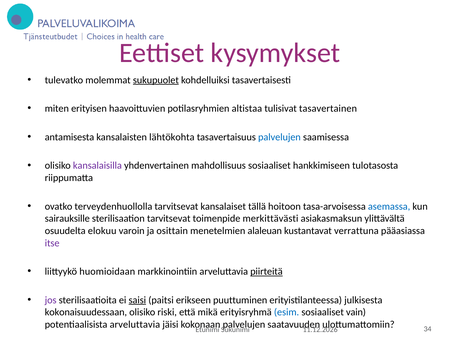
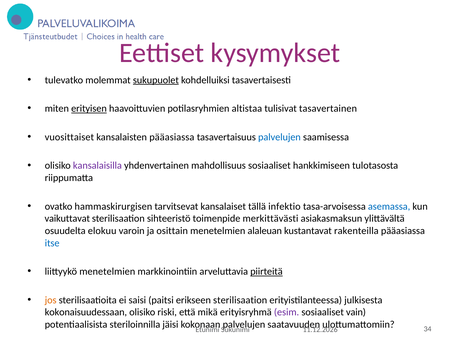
erityisen underline: none -> present (89, 109)
antamisesta: antamisesta -> vuosittaiset (69, 137)
kansalaisten lähtökohta: lähtökohta -> pääasiassa (172, 137)
terveydenhuollolla: terveydenhuollolla -> hammaskirurgisen (113, 206)
hoitoon: hoitoon -> infektio (284, 206)
sairauksille: sairauksille -> vaikuttavat (67, 219)
sterilisaation tarvitsevat: tarvitsevat -> sihteeristö (169, 219)
verrattuna: verrattuna -> rakenteilla (356, 231)
itse colour: purple -> blue (52, 243)
liittyykö huomioidaan: huomioidaan -> menetelmien (107, 272)
jos colour: purple -> orange (51, 300)
saisi underline: present -> none (137, 300)
erikseen puuttuminen: puuttuminen -> sterilisaation (240, 300)
esim colour: blue -> purple (287, 313)
potentiaalisista arveluttavia: arveluttavia -> steriloinnilla (135, 325)
